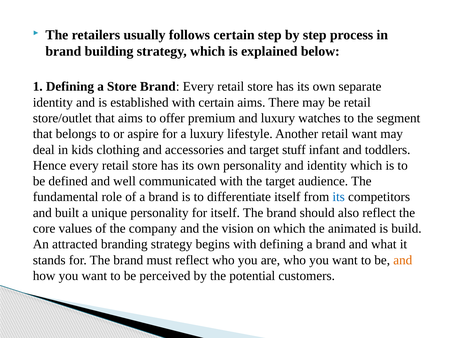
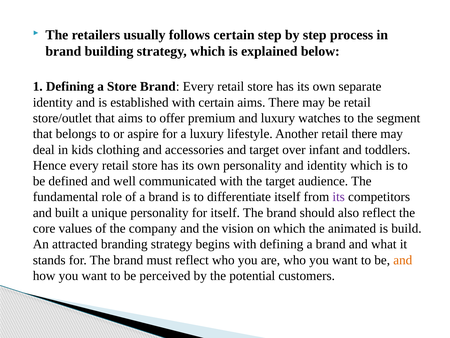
retail want: want -> there (364, 134)
stuff: stuff -> over (294, 149)
its colour: blue -> purple (339, 197)
